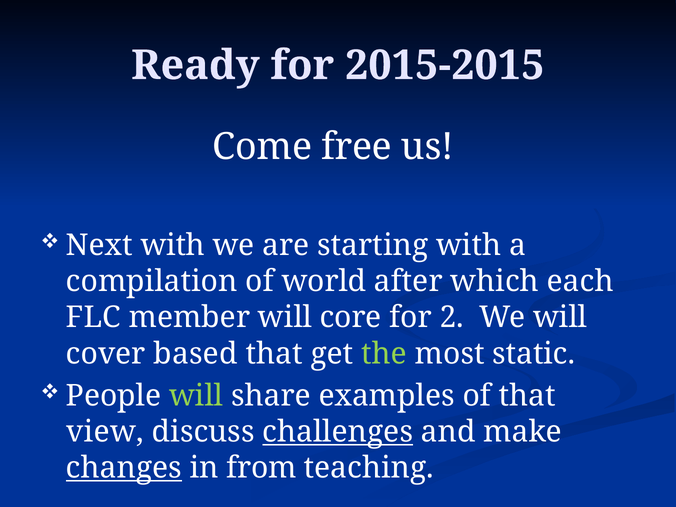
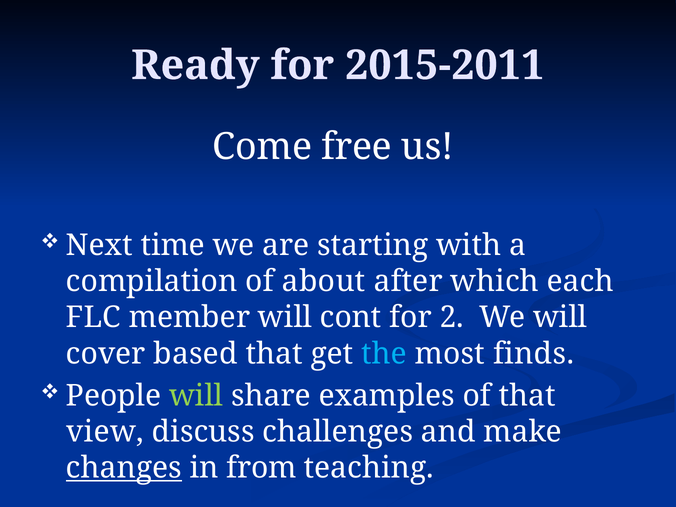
2015-2015: 2015-2015 -> 2015-2011 (445, 65)
Next with: with -> time (173, 245)
world: world -> about (324, 282)
core: core -> cont (351, 318)
the colour: light green -> light blue (384, 354)
static: static -> finds (534, 354)
challenges underline: present -> none (338, 432)
